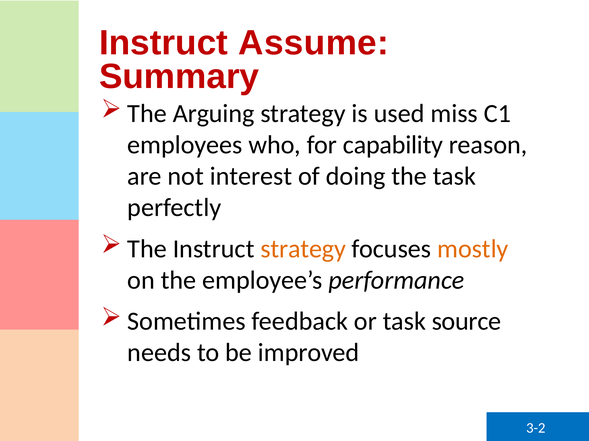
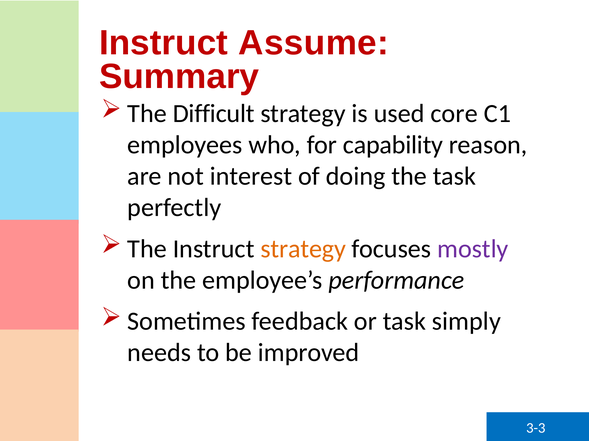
Arguing: Arguing -> Difficult (214, 114)
miss: miss -> core (454, 114)
mostly colour: orange -> purple (473, 249)
source: source -> simply (466, 322)
3-2: 3-2 -> 3-3 (536, 429)
